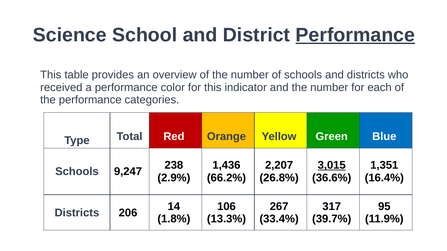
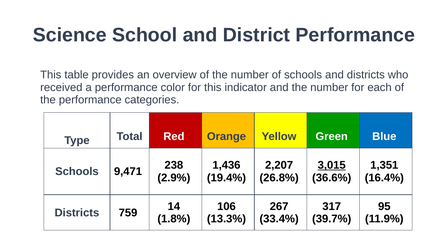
Performance underline: present -> none (355, 35)
9,247: 9,247 -> 9,471 (128, 172)
66.2%: 66.2% -> 19.4% (226, 178)
206: 206 -> 759 (128, 213)
